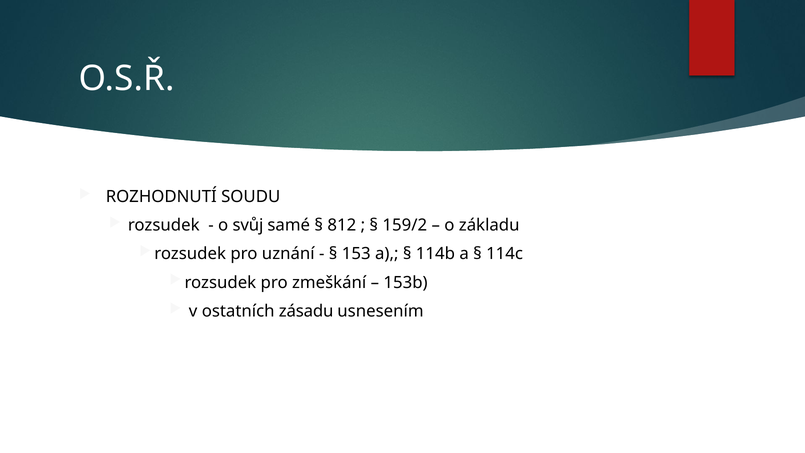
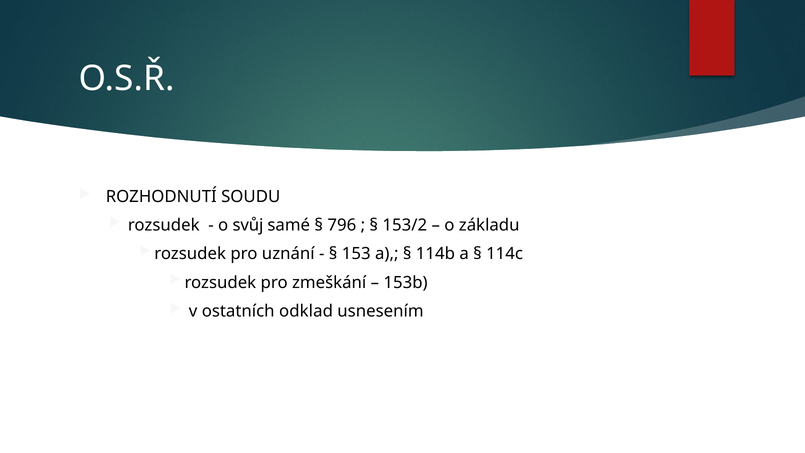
812: 812 -> 796 (342, 225)
159/2: 159/2 -> 153/2 (405, 225)
zásadu: zásadu -> odklad (306, 311)
